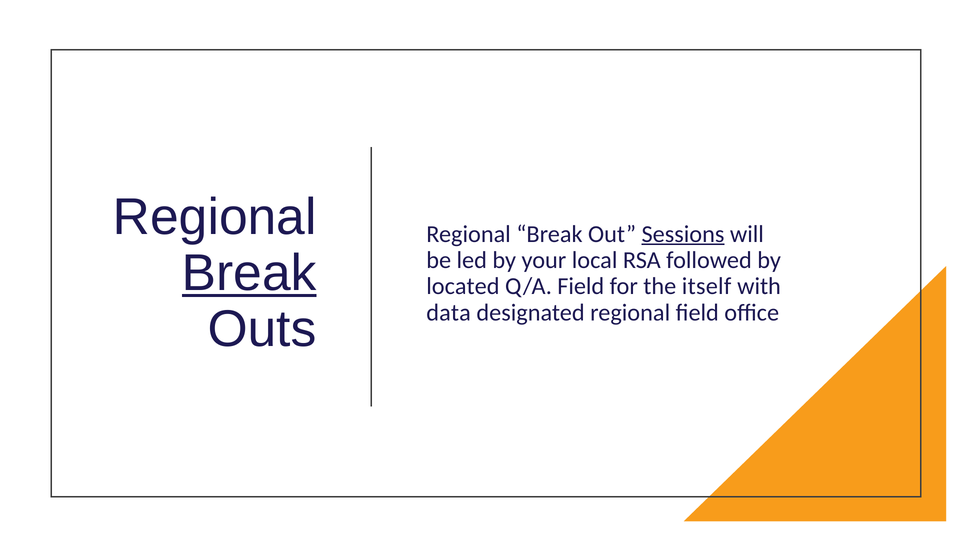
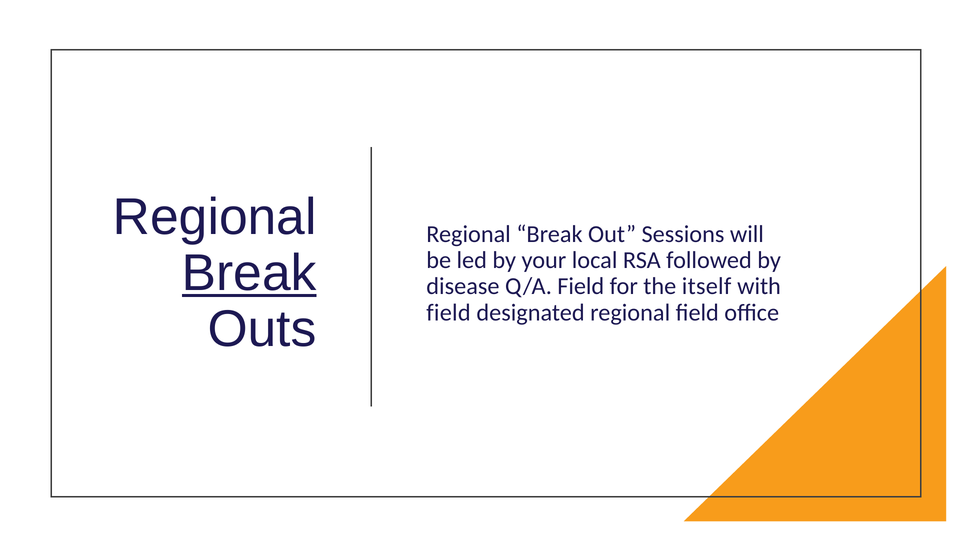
Sessions underline: present -> none (683, 234)
located: located -> disease (463, 286)
data: data -> field (448, 313)
